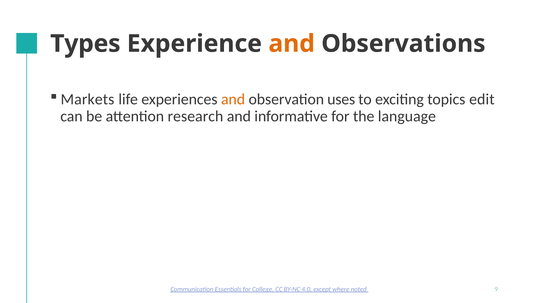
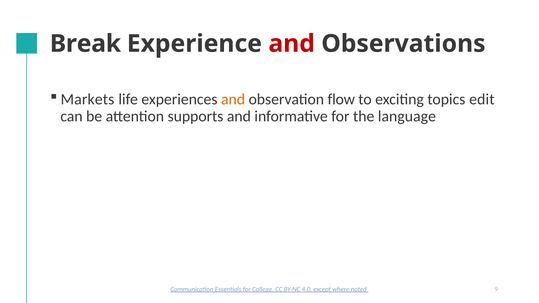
Types: Types -> Break (85, 44)
and colour: orange -> red (292, 44)
uses: uses -> flow (341, 99)
research: research -> supports (196, 116)
